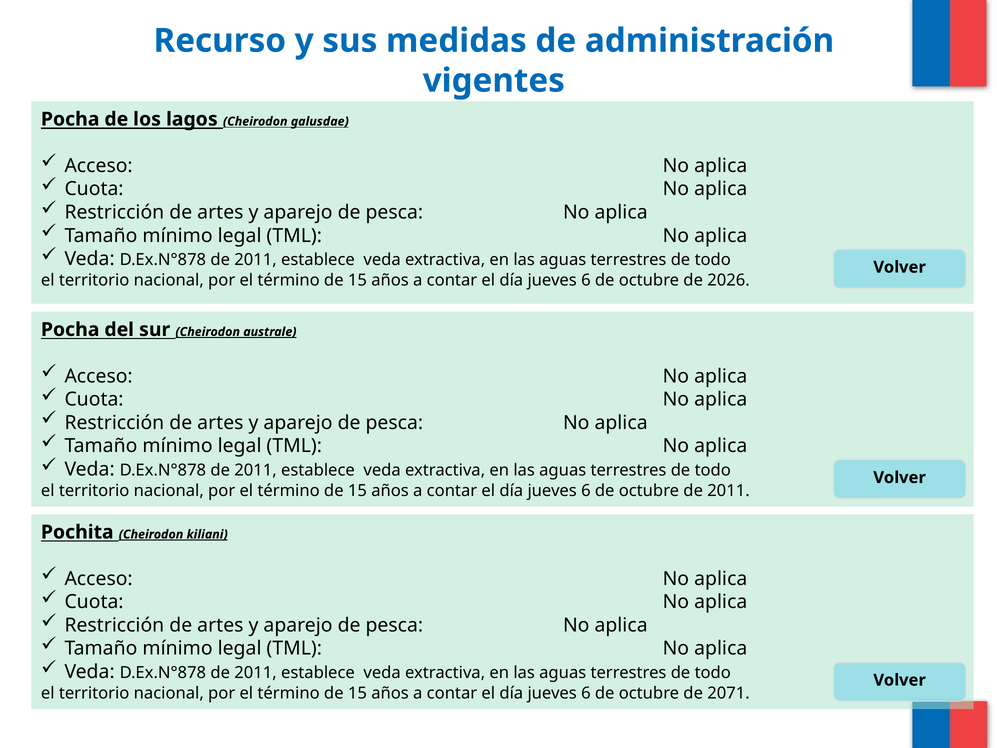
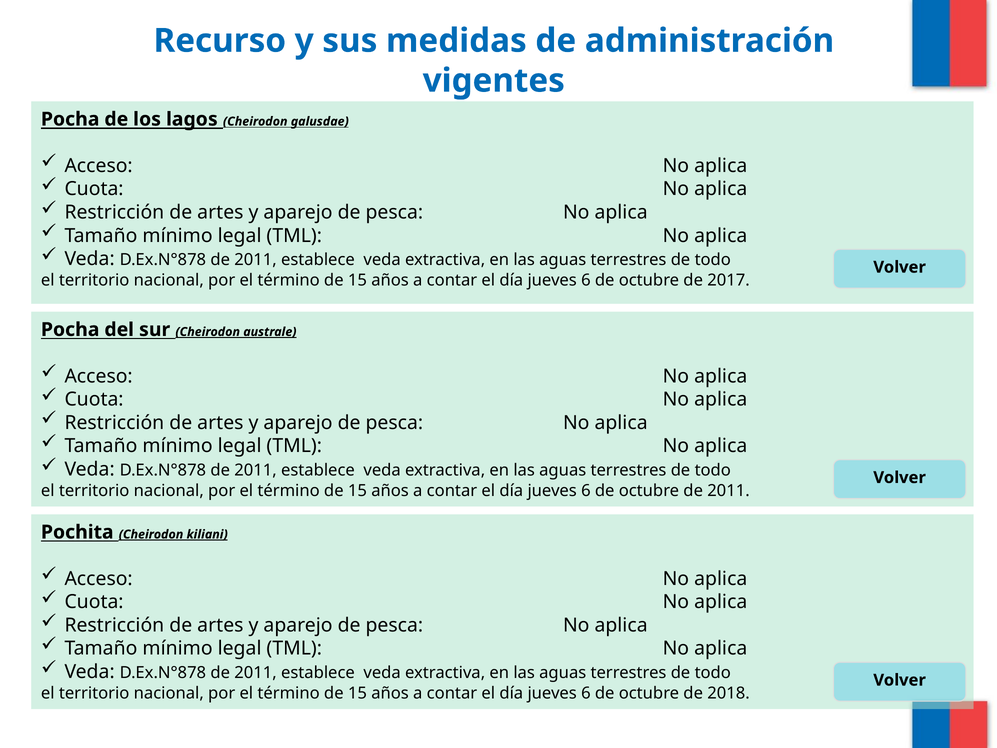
2026: 2026 -> 2017 (728, 280)
2071: 2071 -> 2018 (728, 693)
